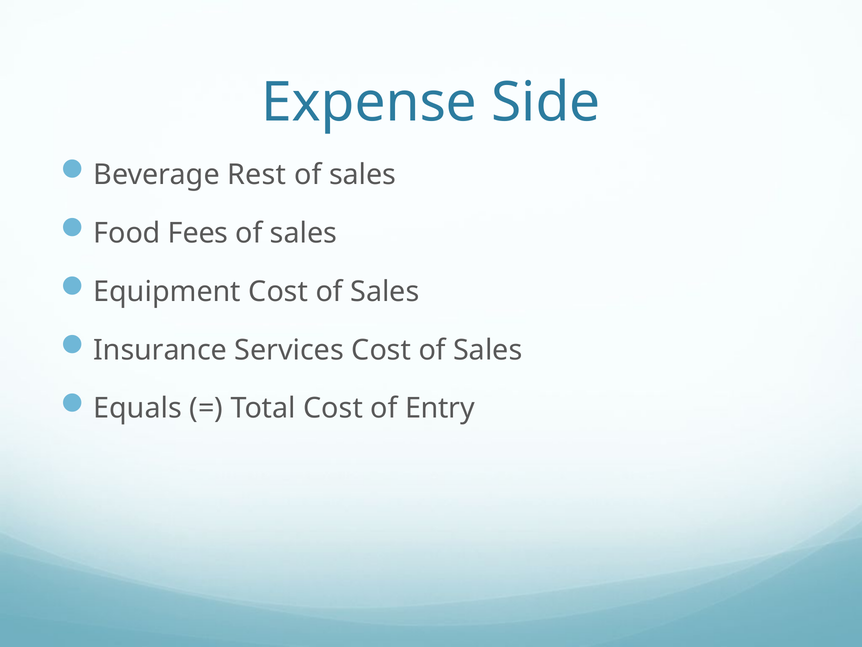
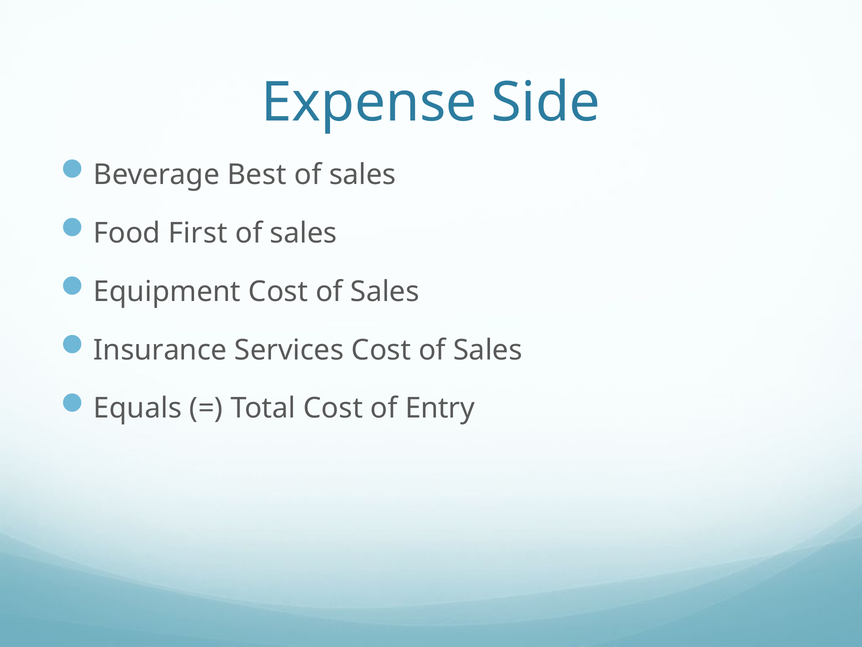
Rest: Rest -> Best (257, 174)
Fees: Fees -> First (198, 233)
